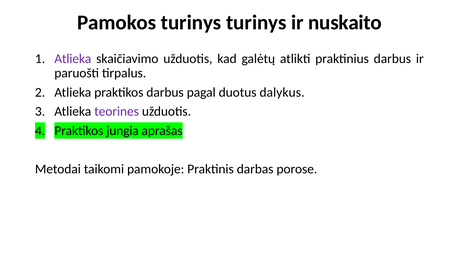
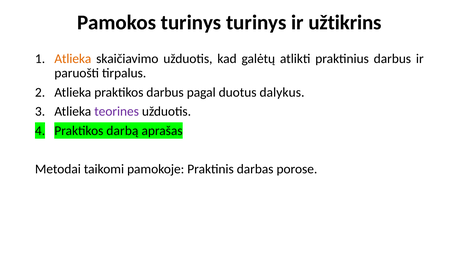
nuskaito: nuskaito -> užtikrins (345, 22)
Atlieka colour: purple -> orange (73, 59)
jungia: jungia -> darbą (122, 131)
